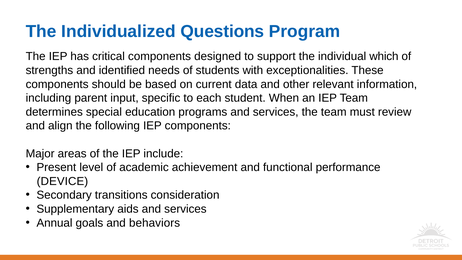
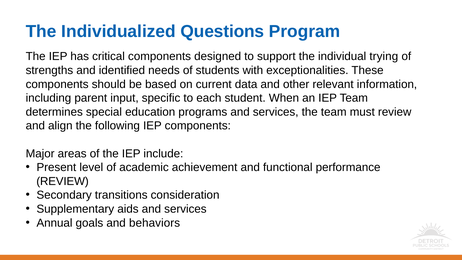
which: which -> trying (384, 56)
DEVICE: DEVICE -> REVIEW (63, 181)
